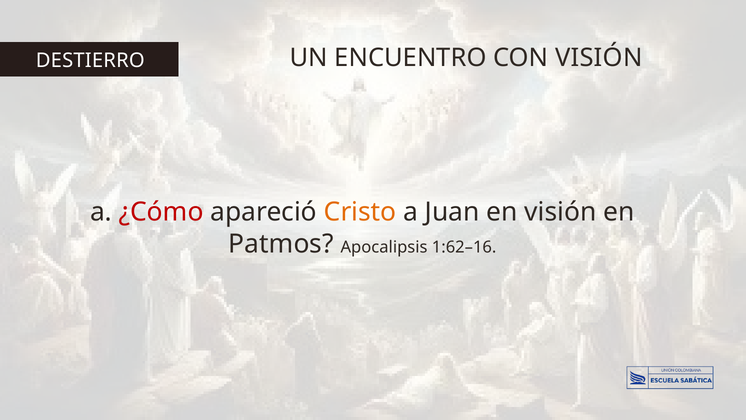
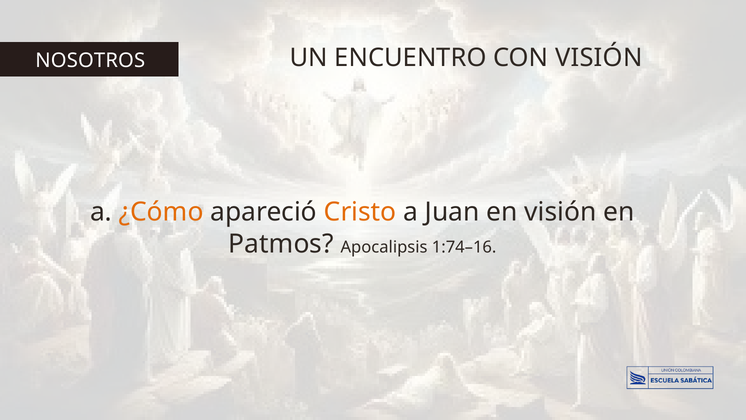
DESTIERRO: DESTIERRO -> NOSOTROS (90, 61)
¿Cómo colour: red -> orange (161, 212)
1:62–16: 1:62–16 -> 1:74–16 (464, 247)
